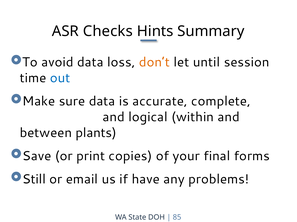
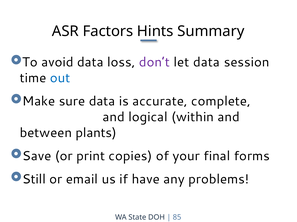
Checks: Checks -> Factors (108, 31)
don’t colour: orange -> purple (154, 62)
let until: until -> data (206, 62)
